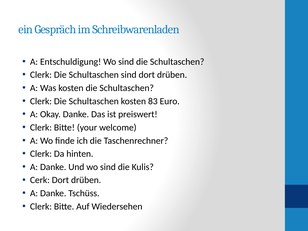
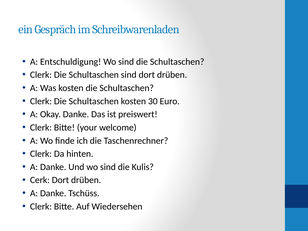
83: 83 -> 30 (153, 101)
